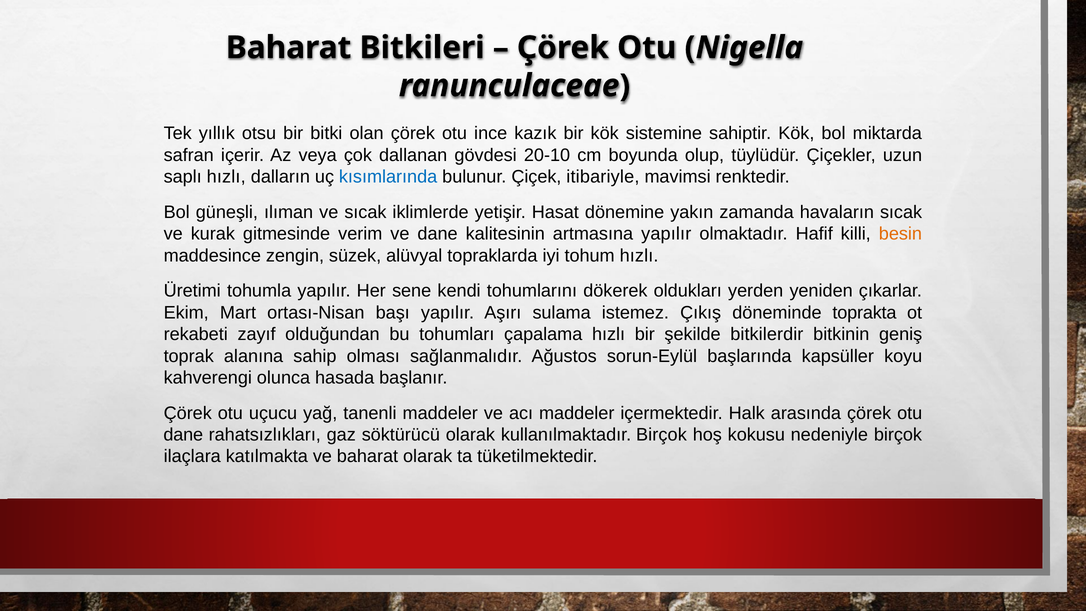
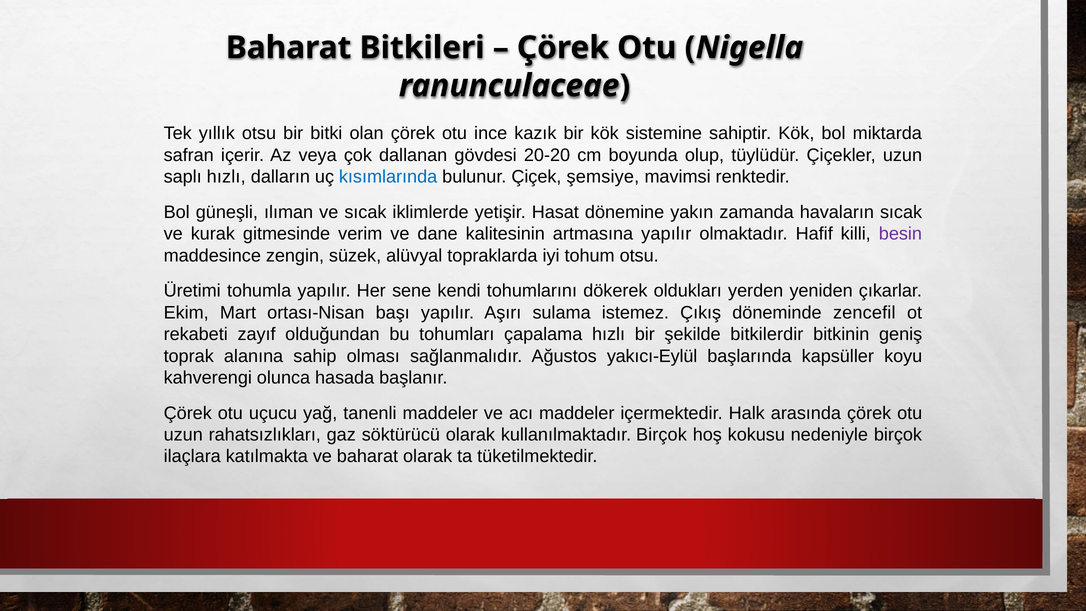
20-10: 20-10 -> 20-20 (547, 155)
itibariyle: itibariyle -> şemsiye (603, 177)
besin colour: orange -> purple (900, 234)
tohum hızlı: hızlı -> otsu (639, 256)
toprakta: toprakta -> zencefil (864, 313)
sorun-Eylül: sorun-Eylül -> yakıcı-Eylül (652, 356)
dane: dane -> uzun (183, 435)
